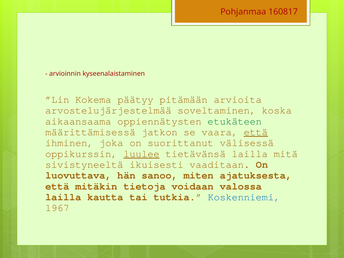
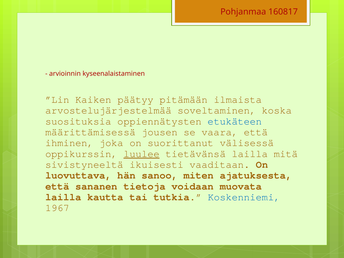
Kokema: Kokema -> Kaiken (93, 100)
arvioita: arvioita -> ilmaista (238, 100)
aikaansaama: aikaansaama -> suosituksia (78, 121)
etukäteen colour: green -> blue (235, 121)
jatkon: jatkon -> jousen (160, 132)
että underline: present -> none (256, 132)
mitäkin: mitäkin -> sananen (96, 186)
valossa: valossa -> muovata (241, 186)
